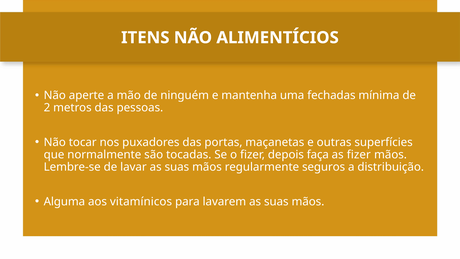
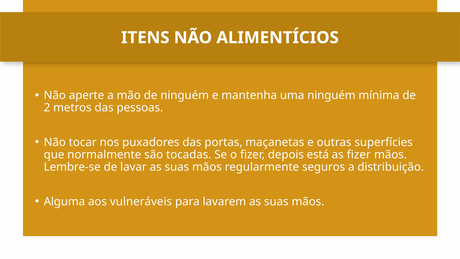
uma fechadas: fechadas -> ninguém (331, 95)
faça: faça -> está (318, 155)
vitamínicos: vitamínicos -> vulneráveis (141, 201)
